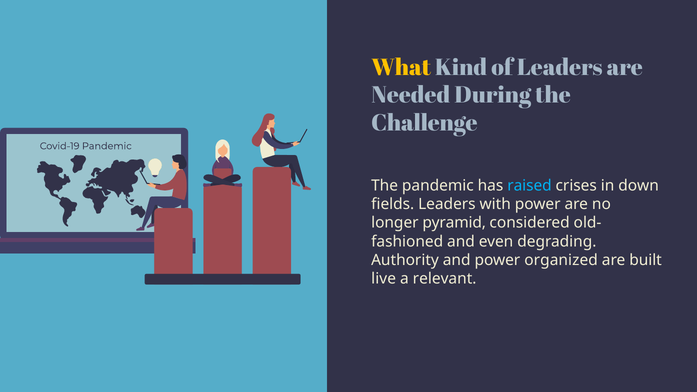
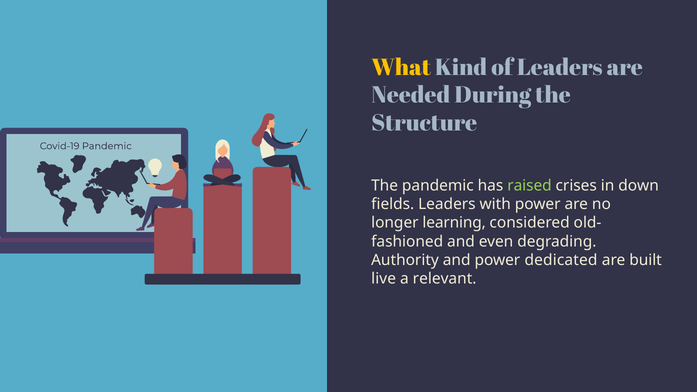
Challenge: Challenge -> Structure (424, 123)
raised colour: light blue -> light green (529, 186)
pyramid: pyramid -> learning (454, 223)
organized: organized -> dedicated (561, 260)
